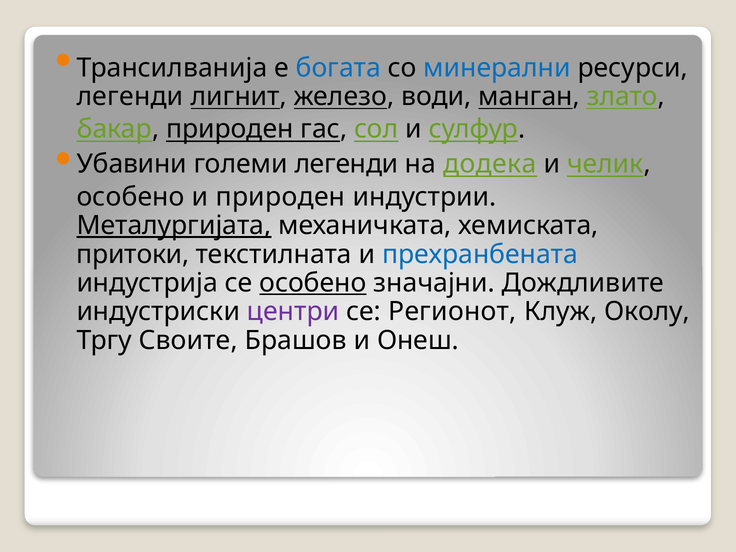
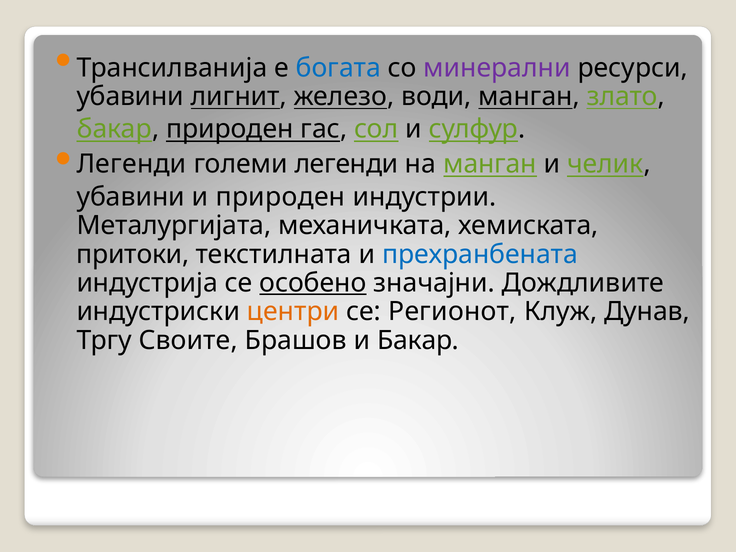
минерални colour: blue -> purple (497, 68)
легенди: легенди -> убавини (130, 97)
Убавини: Убавини -> Легенди (132, 164)
на додека: додека -> манган (490, 164)
особено: особено -> убавини (131, 197)
Металургијата underline: present -> none (174, 226)
центри colour: purple -> orange (293, 312)
Околу: Околу -> Дунав (647, 312)
и Онеш: Онеш -> Бакар (418, 340)
